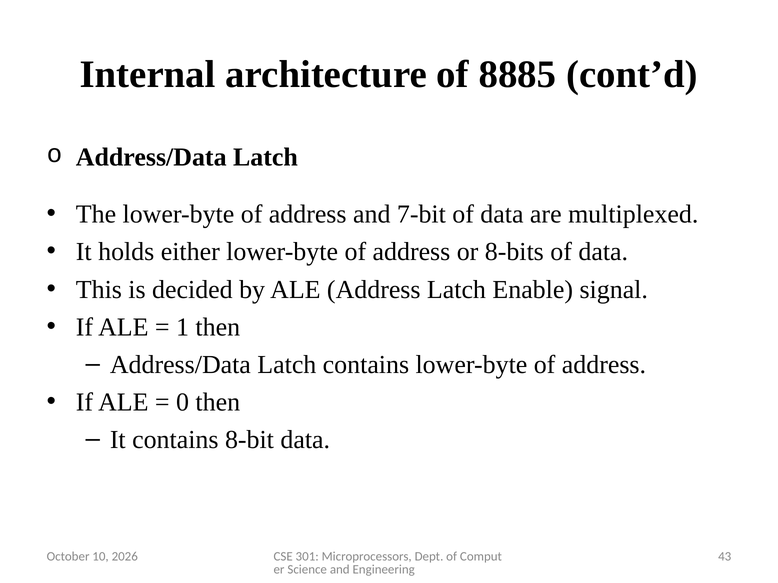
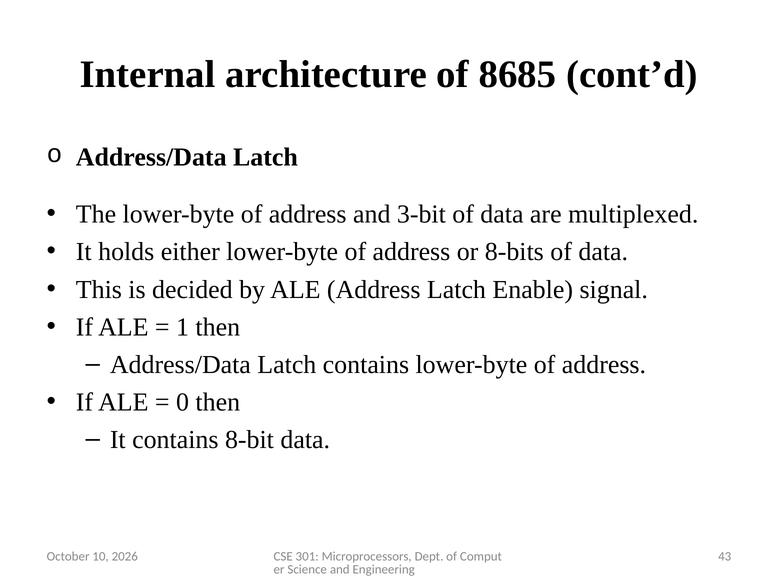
8885: 8885 -> 8685 (517, 75)
7-bit: 7-bit -> 3-bit (421, 214)
